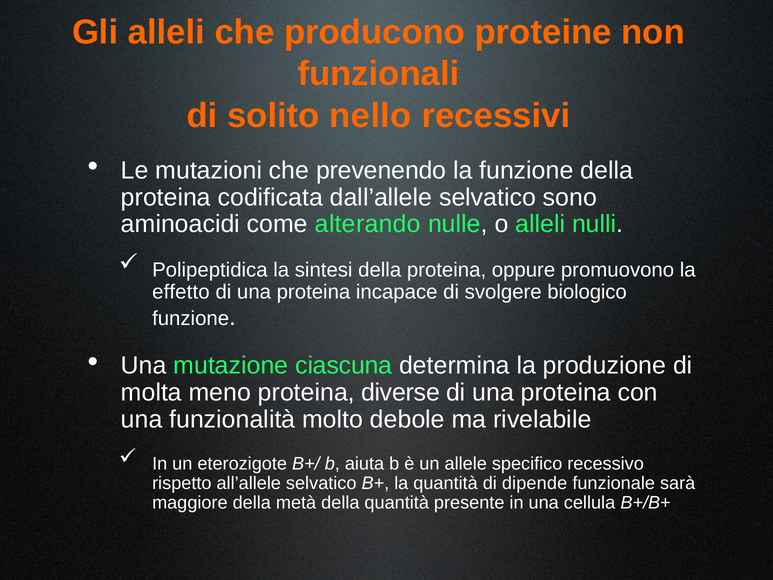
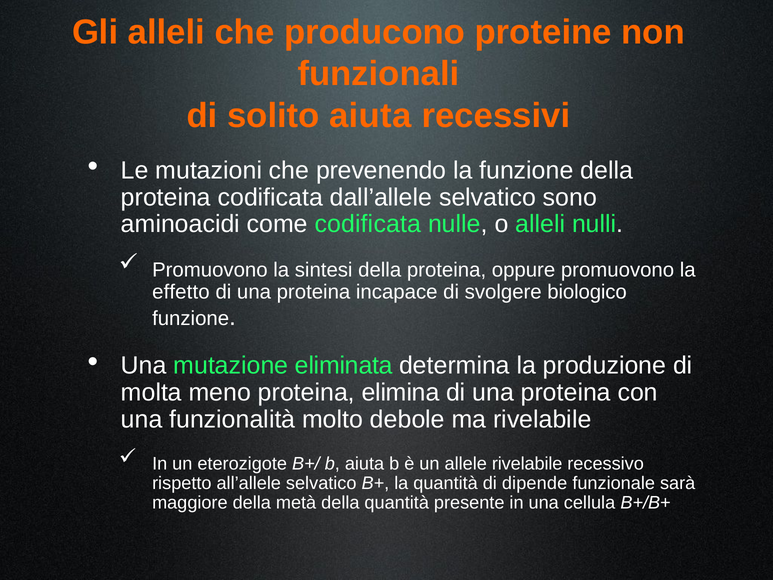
solito nello: nello -> aiuta (370, 116)
come alterando: alterando -> codificata (368, 224)
Polipeptidica: Polipeptidica -> Promuovono (210, 270)
ciascuna: ciascuna -> eliminata (344, 365)
diverse: diverse -> elimina (400, 392)
allele specifico: specifico -> rivelabile (527, 463)
